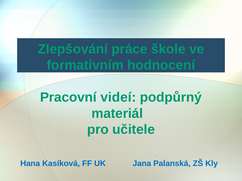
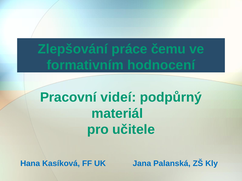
škole: škole -> čemu (168, 49)
